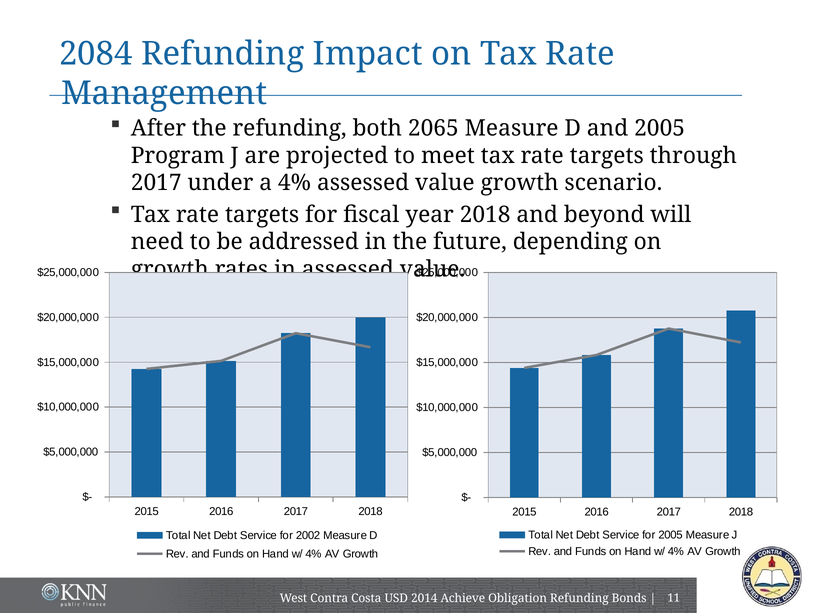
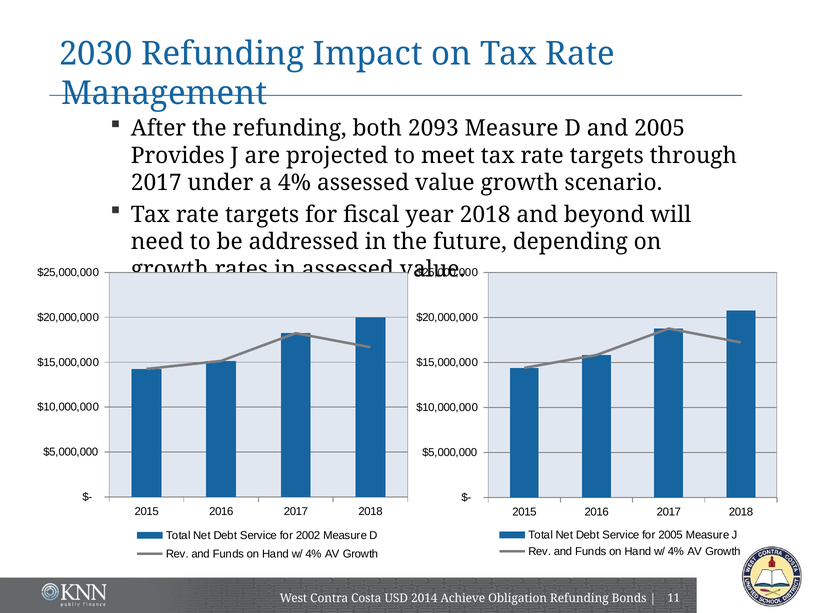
2084: 2084 -> 2030 (96, 54)
2065: 2065 -> 2093 (433, 128)
Program: Program -> Provides (178, 155)
